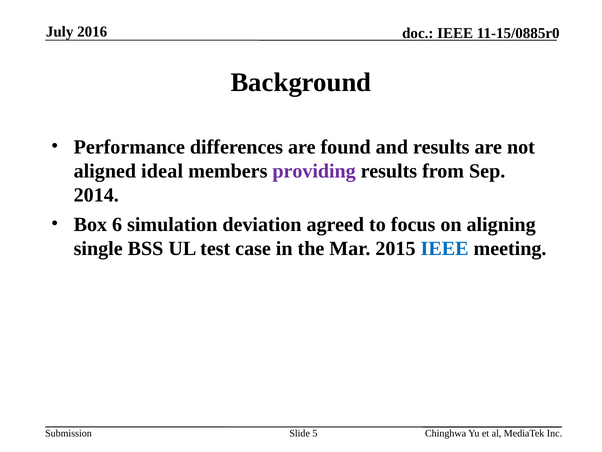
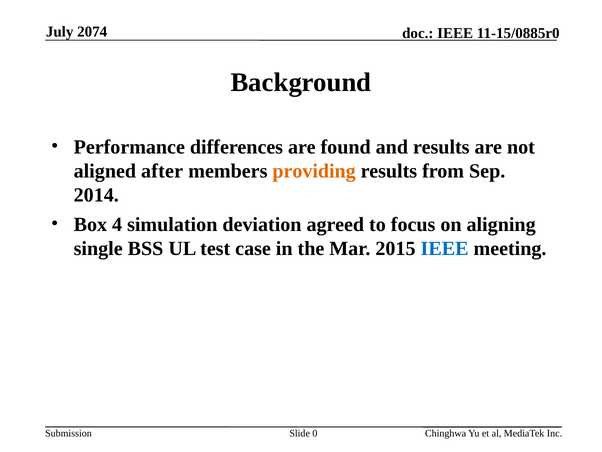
2016: 2016 -> 2074 (92, 32)
ideal: ideal -> after (162, 171)
providing colour: purple -> orange (314, 171)
6: 6 -> 4 (117, 224)
5: 5 -> 0 (315, 433)
